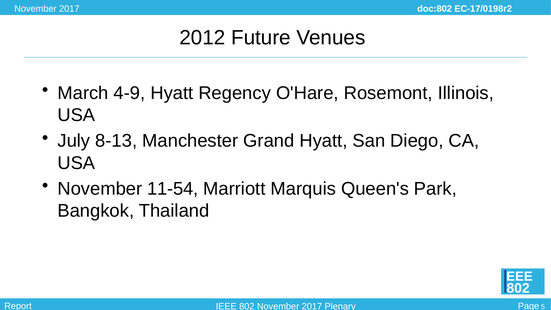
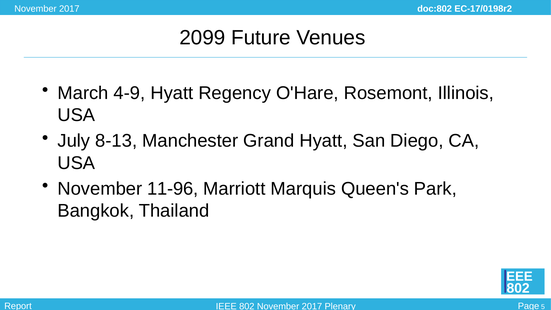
2012: 2012 -> 2099 (202, 38)
11-54: 11-54 -> 11-96 (173, 189)
